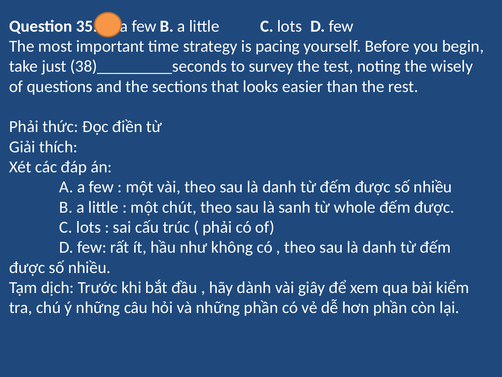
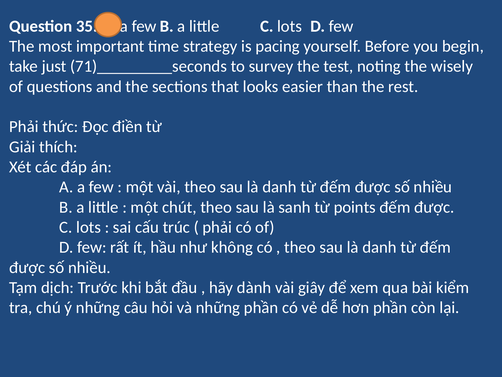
38)_________seconds: 38)_________seconds -> 71)_________seconds (149, 66)
whole: whole -> points (355, 207)
